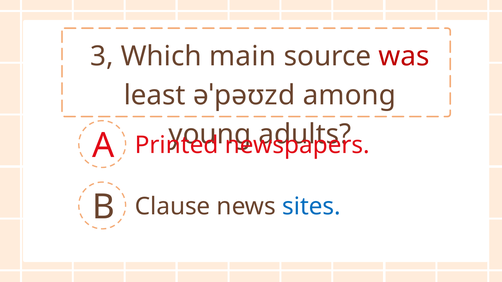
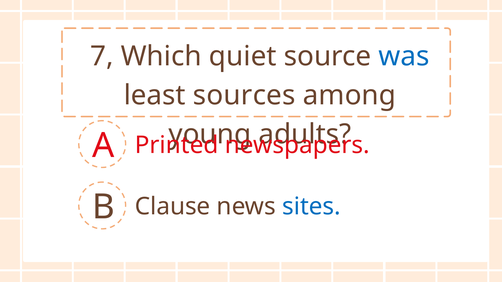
3: 3 -> 7 (102, 56)
main: main -> quiet (243, 56)
was colour: red -> blue (404, 56)
əˈpəʊzd: əˈpəʊzd -> sources (244, 95)
